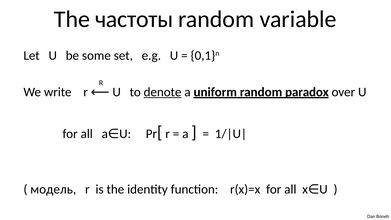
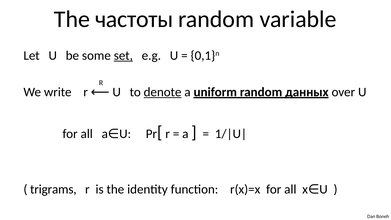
set underline: none -> present (123, 55)
paradox: paradox -> данных (307, 92)
модель: модель -> trigrams (53, 189)
